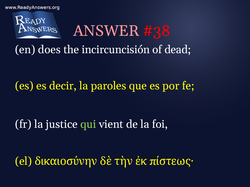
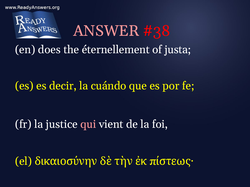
incircuncisión: incircuncisión -> éternellement (116, 50)
dead: dead -> justa (178, 50)
paroles: paroles -> cuándo (109, 86)
qui colour: light green -> pink (88, 125)
